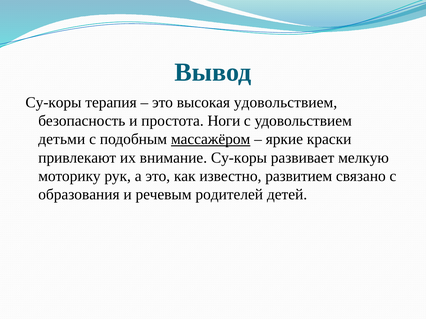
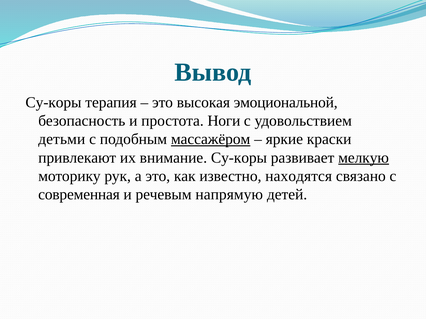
высокая удовольствием: удовольствием -> эмоциональной (286, 103)
мелкую underline: none -> present (364, 158)
развитием: развитием -> находятся (299, 176)
образования: образования -> современная (79, 195)
родителей: родителей -> напрямую (229, 195)
